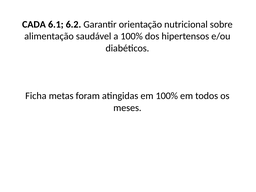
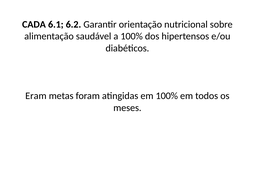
Ficha: Ficha -> Eram (36, 96)
